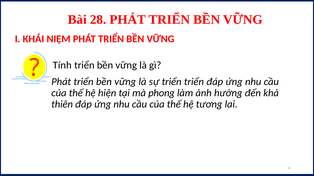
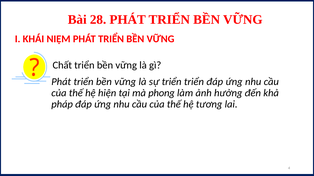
Tính: Tính -> Chất (62, 66)
thiên: thiên -> pháp (62, 105)
